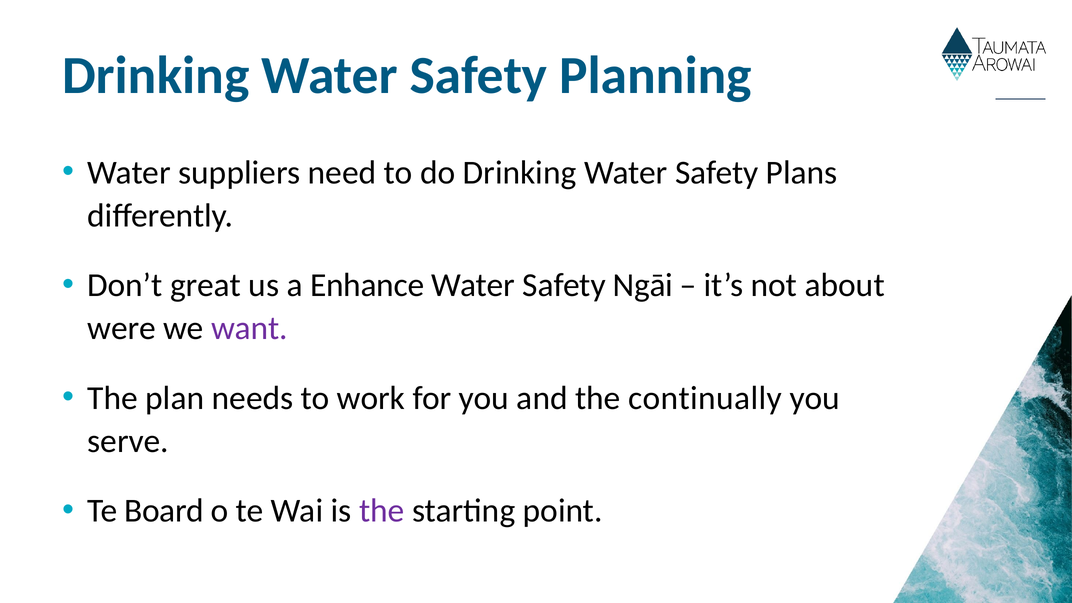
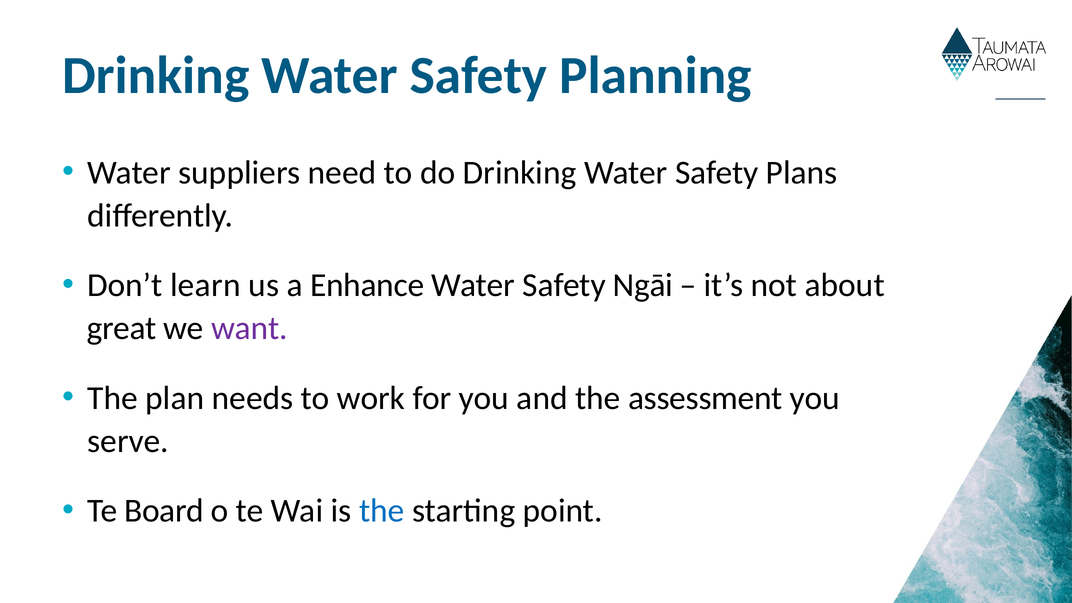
great: great -> learn (205, 285)
were: were -> great (122, 328)
continually: continually -> assessment (705, 398)
the colour: purple -> blue (382, 511)
